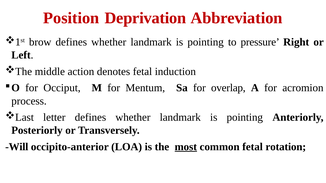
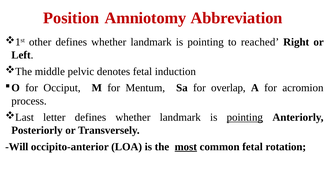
Deprivation: Deprivation -> Amniotomy (145, 18)
brow: brow -> other (40, 42)
pressure: pressure -> reached (260, 42)
action: action -> pelvic (81, 72)
pointing underline: none -> present (245, 118)
